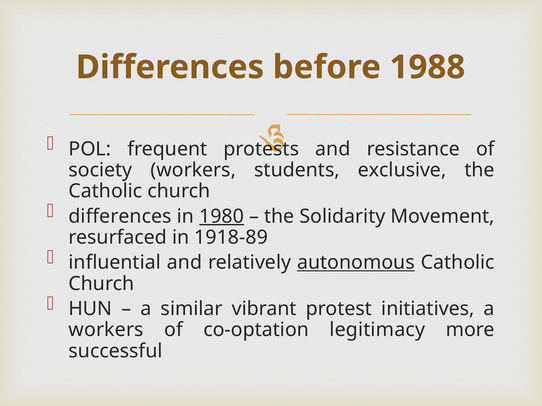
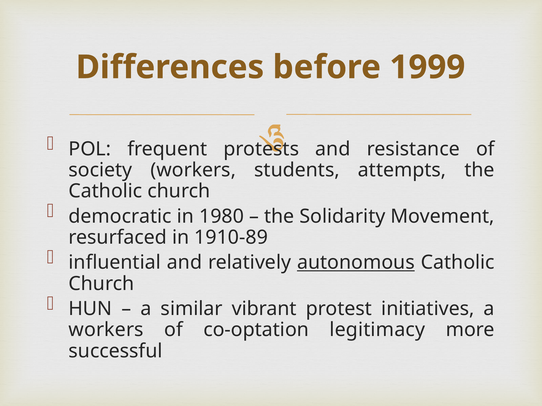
1988: 1988 -> 1999 (427, 67)
exclusive: exclusive -> attempts (402, 170)
differences: differences -> democratic (120, 217)
1980 underline: present -> none (222, 217)
1918-89: 1918-89 -> 1910-89 (231, 238)
